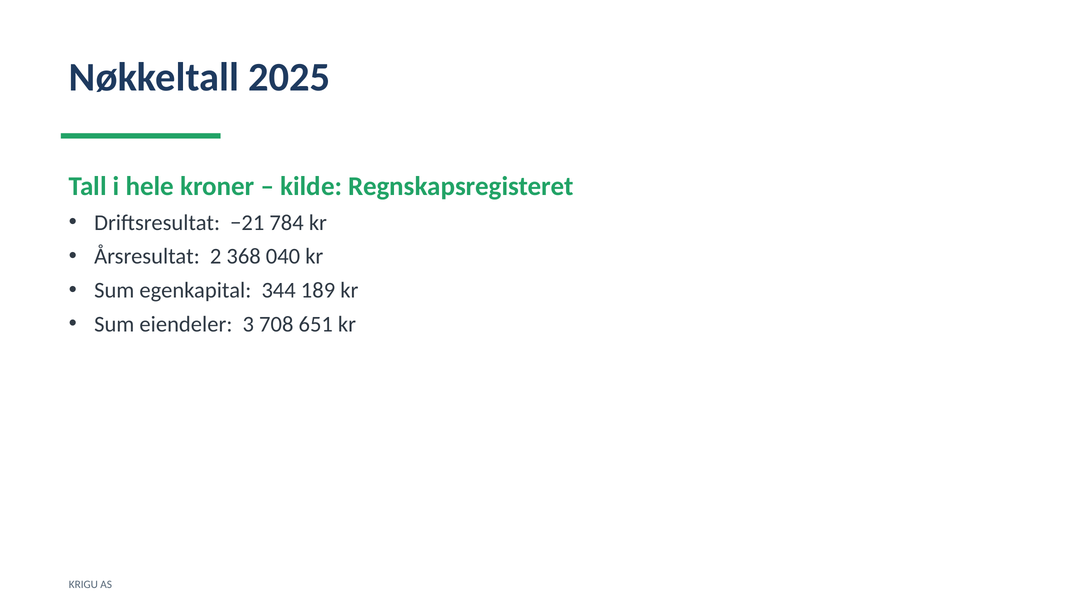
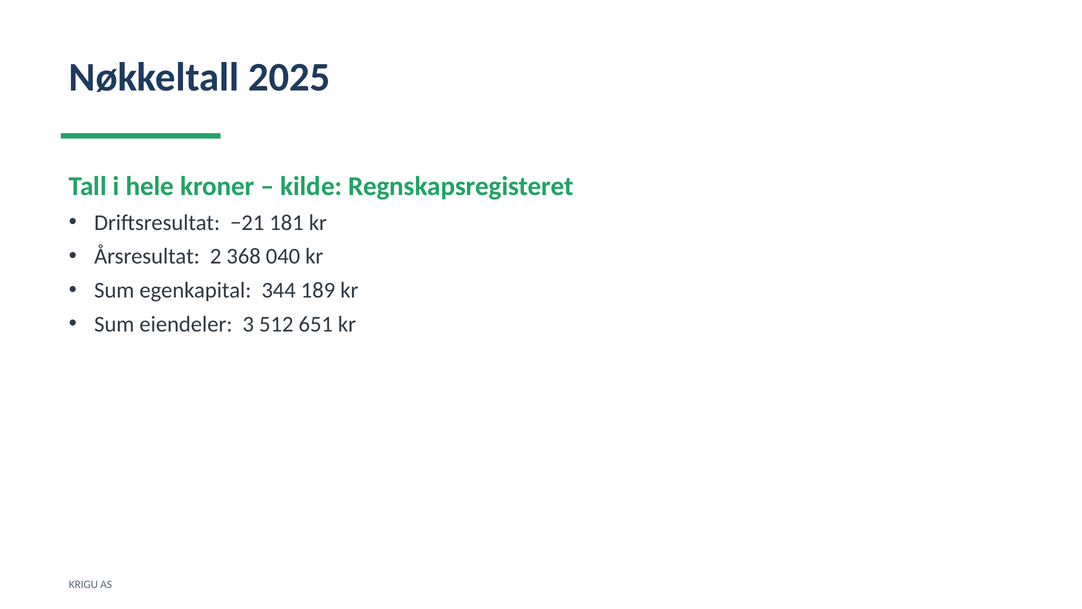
784: 784 -> 181 (287, 222)
708: 708 -> 512 (276, 324)
